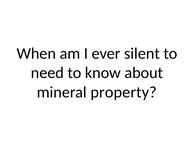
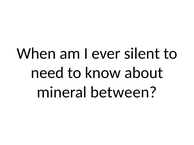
property: property -> between (124, 92)
